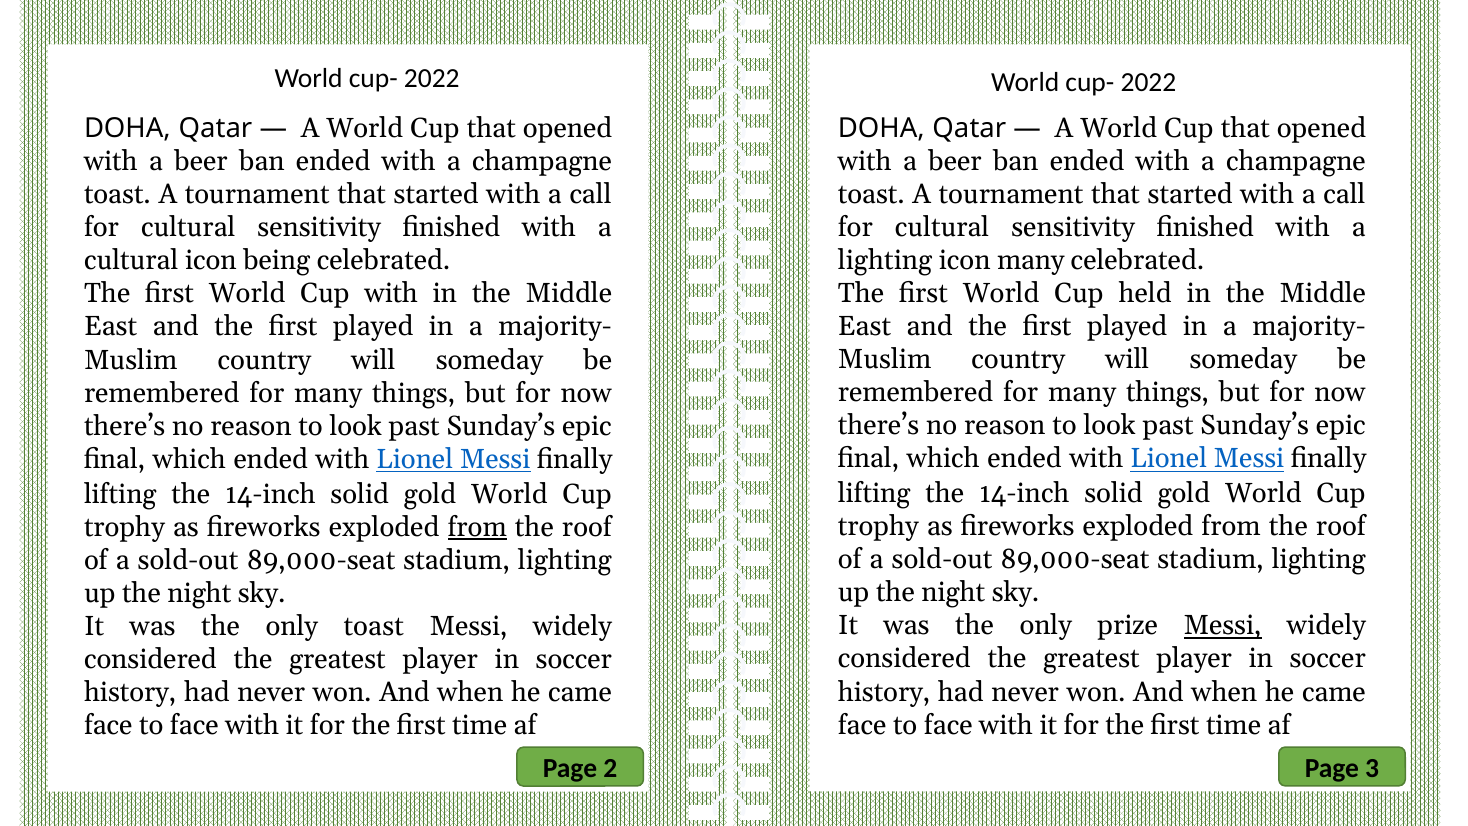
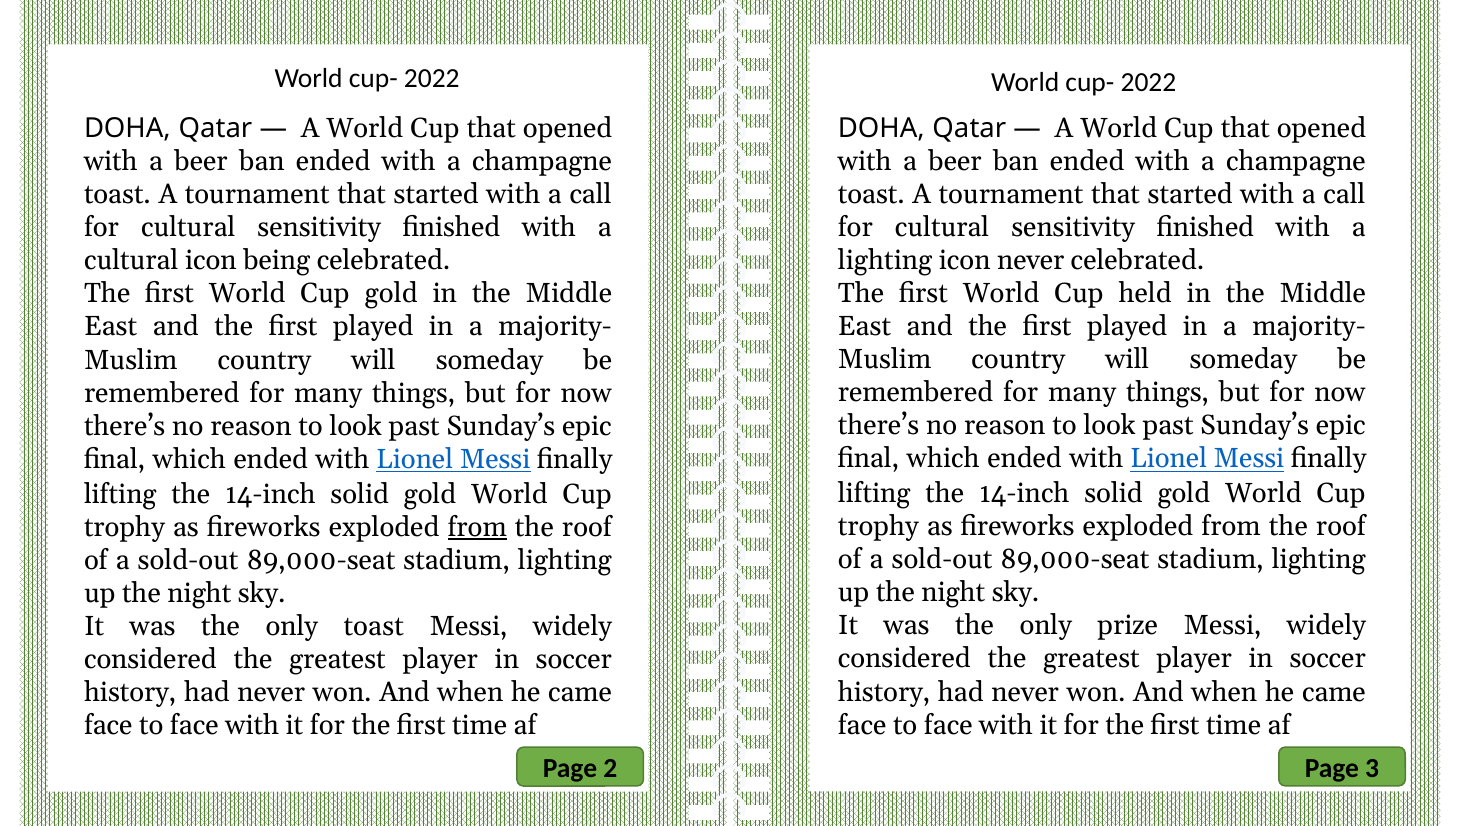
icon many: many -> never (1031, 261)
Cup with: with -> gold (391, 294)
Messi underline: present -> none (1223, 626)
